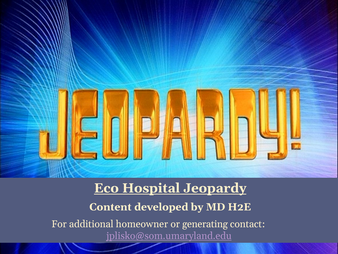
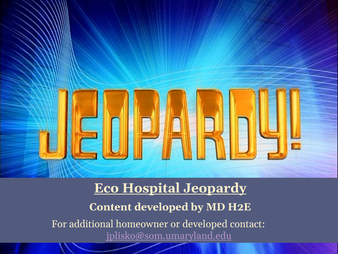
or generating: generating -> developed (205, 224)
